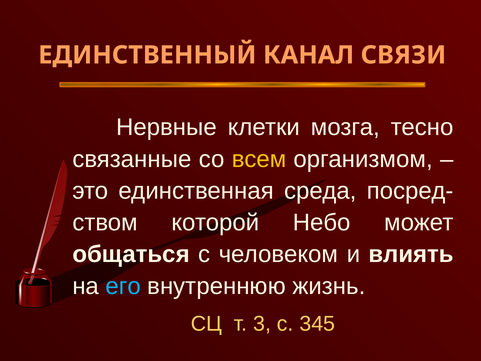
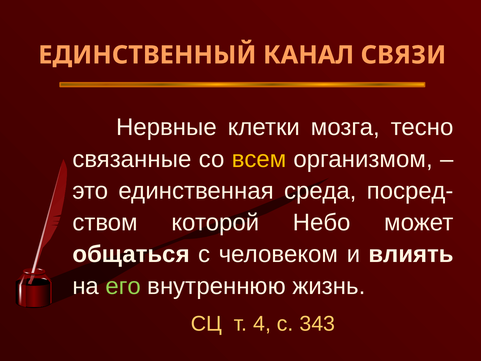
его colour: light blue -> light green (123, 286)
3: 3 -> 4 (262, 324)
345: 345 -> 343 (317, 324)
